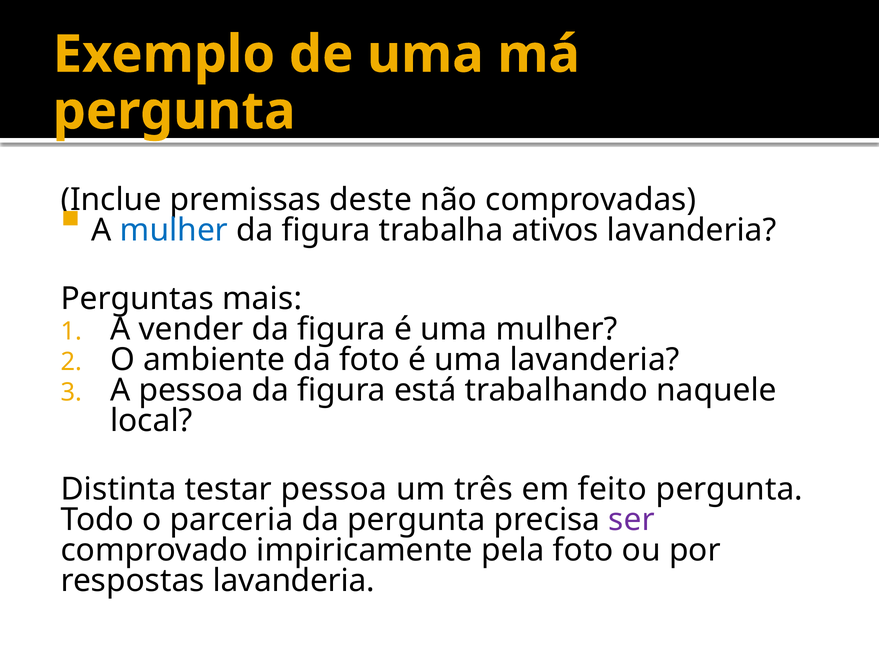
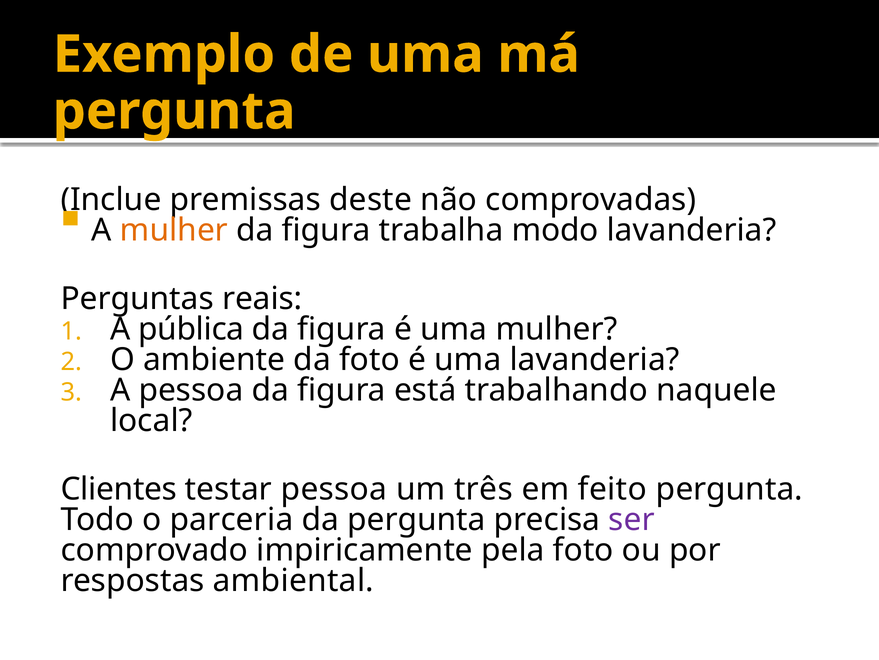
mulher colour: blue -> orange (174, 230)
ativos: ativos -> modo (555, 230)
mais: mais -> reais (262, 298)
vender: vender -> pública (191, 329)
Distinta: Distinta -> Clientes (119, 489)
respostas lavanderia: lavanderia -> ambiental (293, 580)
